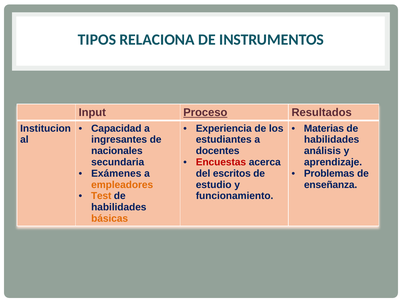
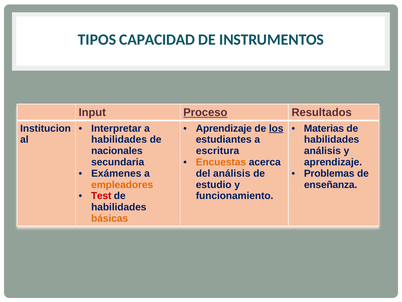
RELACIONA: RELACIONA -> CAPACIDAD (157, 40)
Capacidad: Capacidad -> Interpretar (116, 128)
Experiencia: Experiencia -> Aprendizaje (224, 128)
los underline: none -> present (276, 128)
ingresantes: ingresantes -> habilidades (119, 139)
docentes: docentes -> escritura (218, 151)
Encuestas colour: red -> orange (221, 162)
del escritos: escritos -> análisis (232, 173)
Test colour: orange -> red (101, 196)
